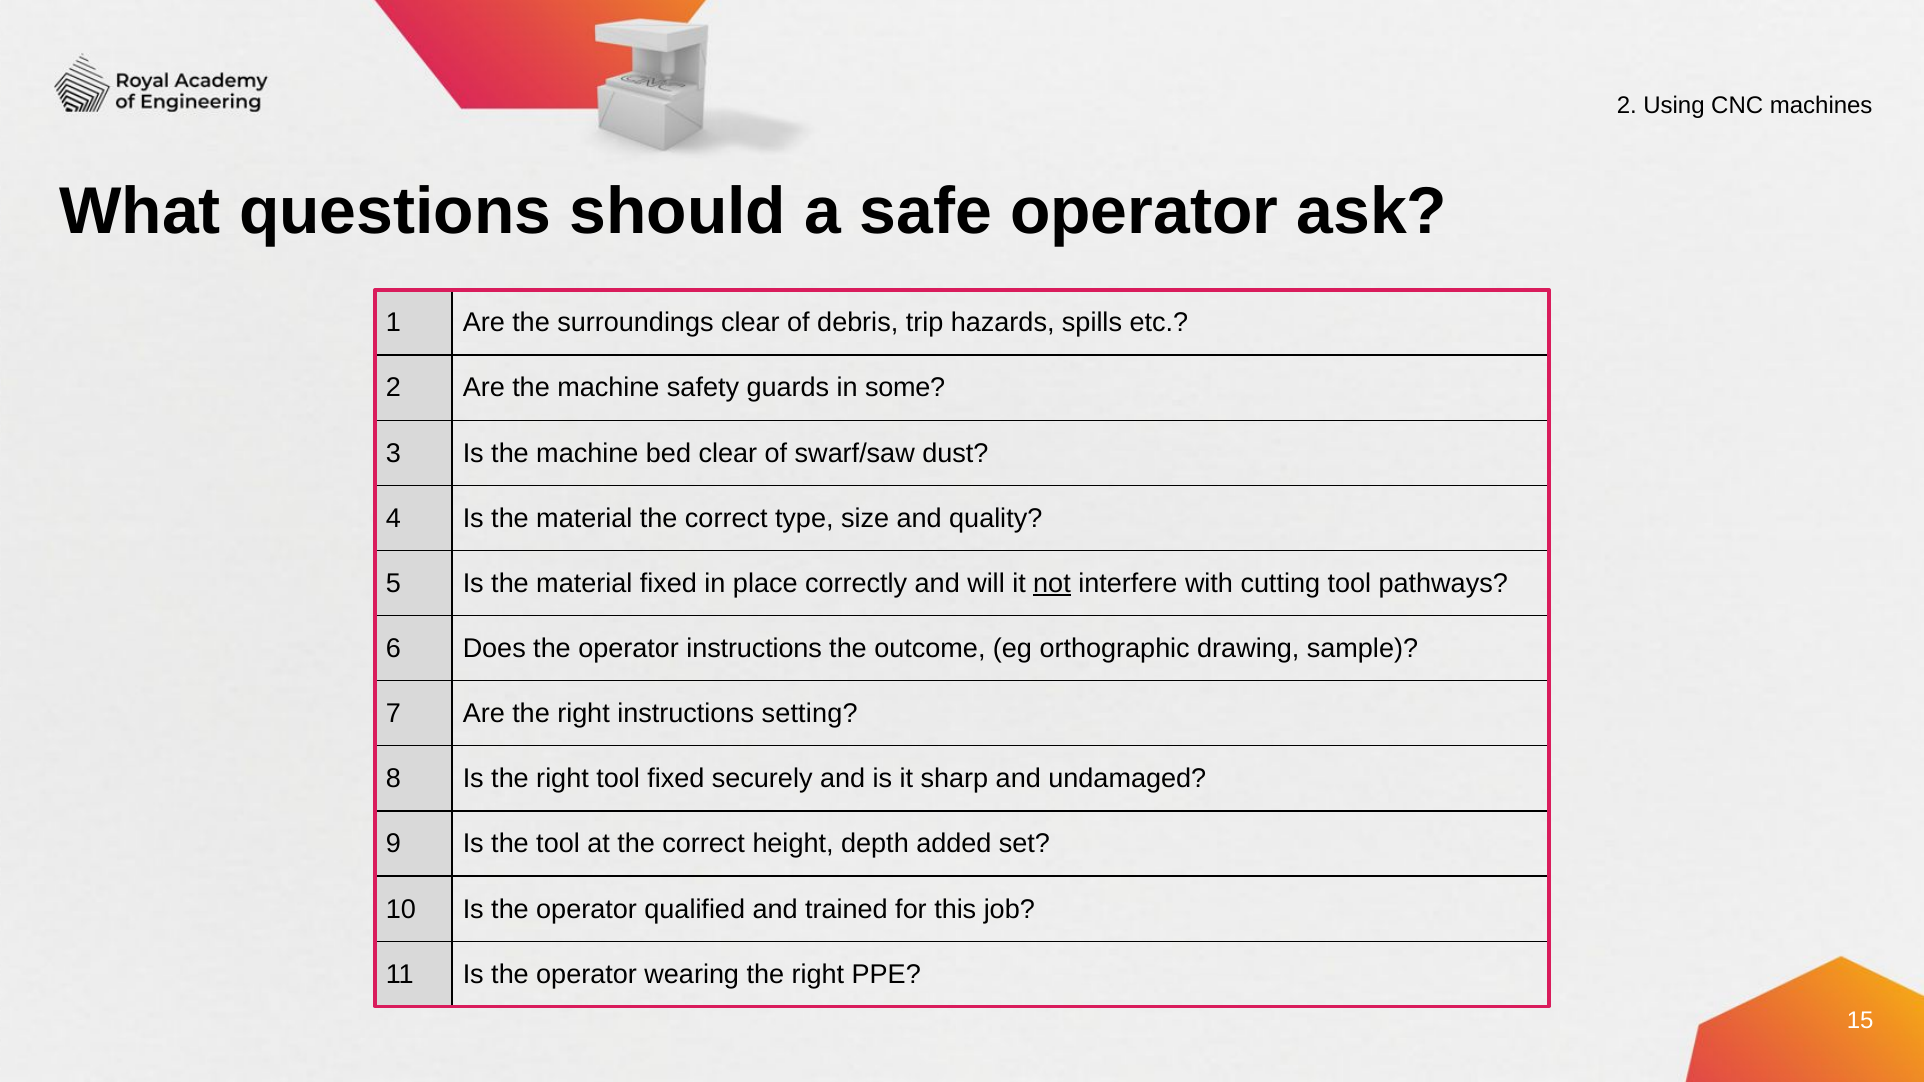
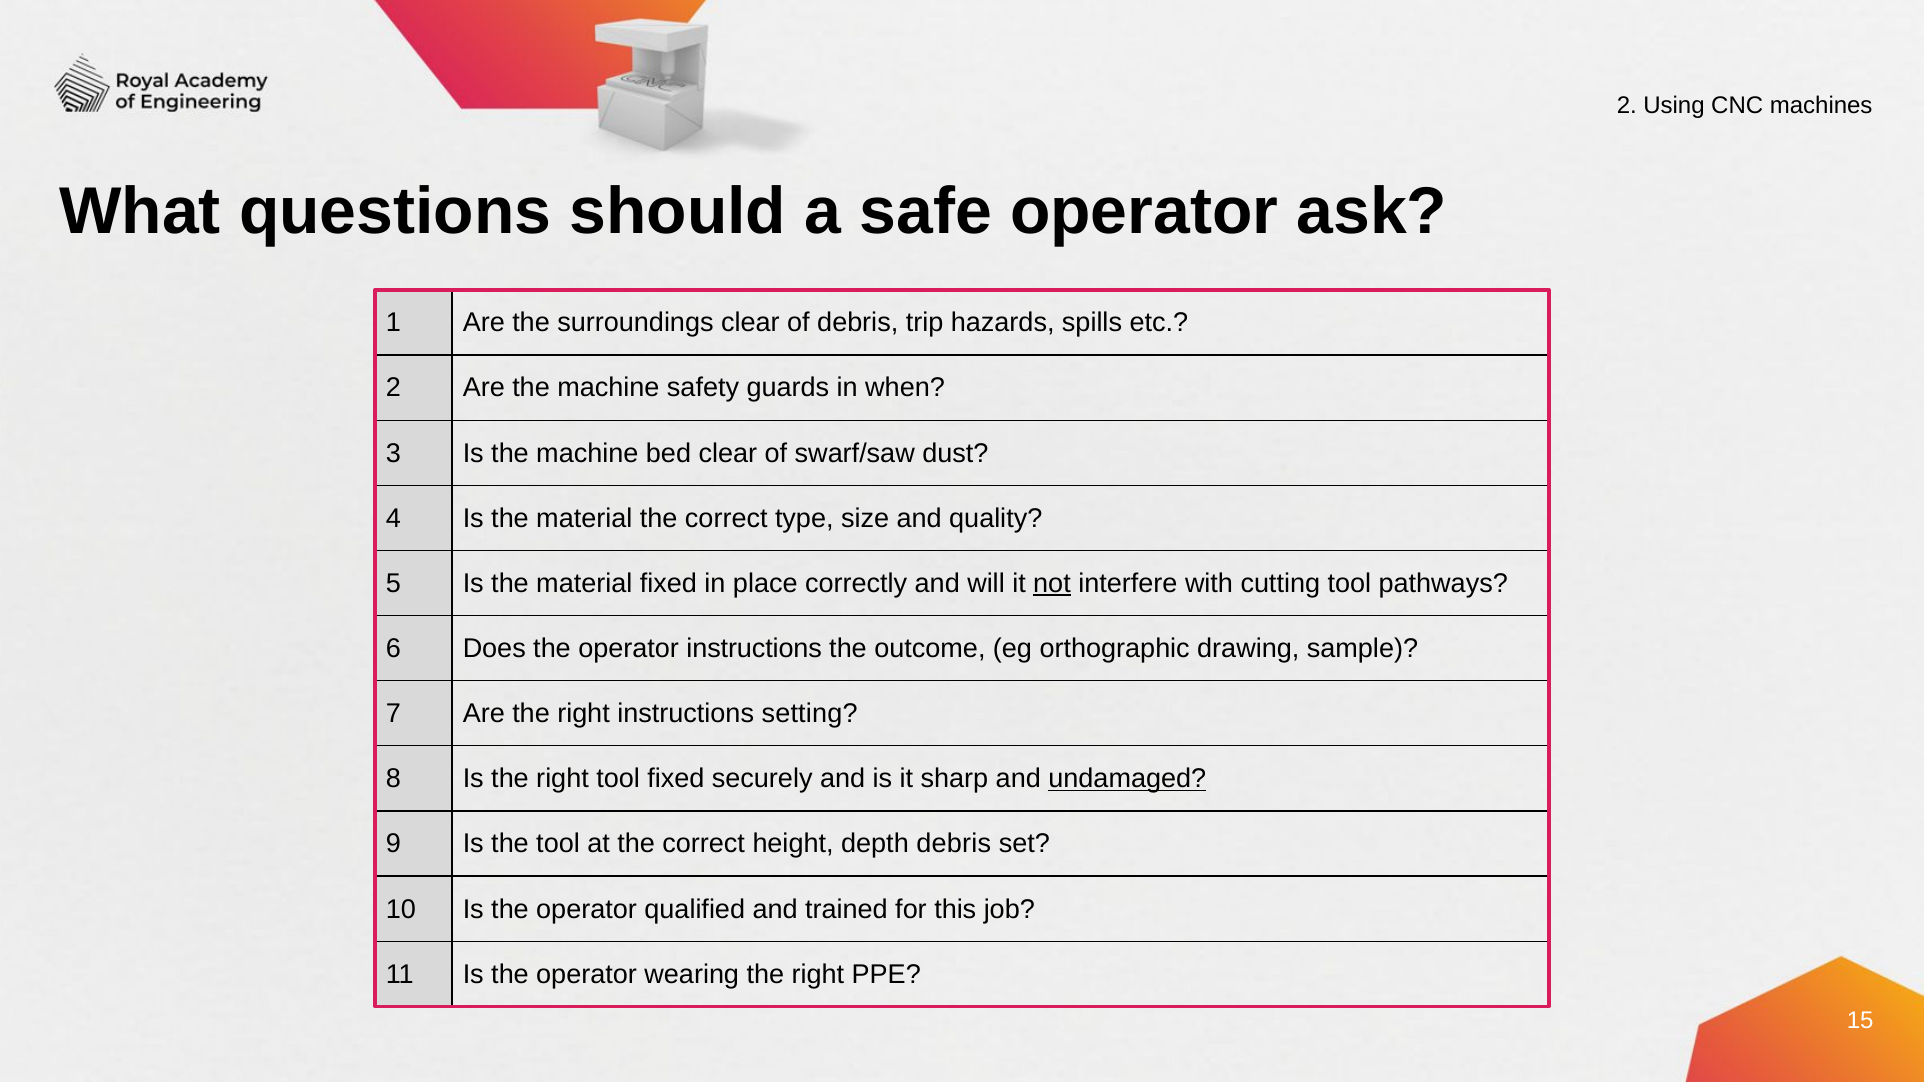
some: some -> when (905, 388)
undamaged underline: none -> present (1127, 779)
depth added: added -> debris (954, 844)
